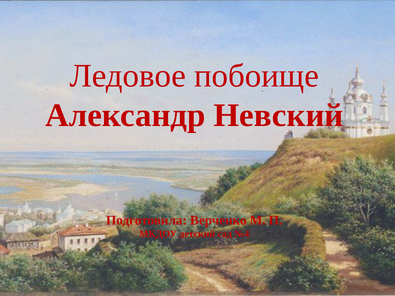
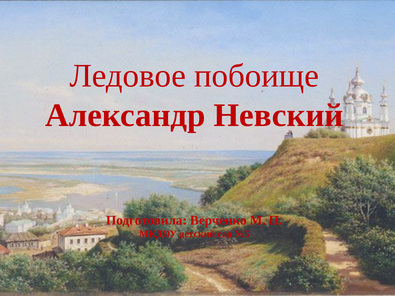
№4: №4 -> №5 (242, 234)
